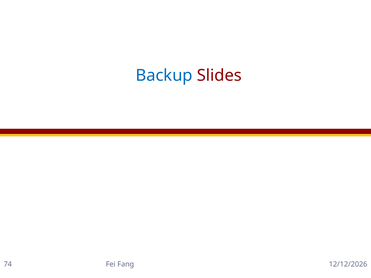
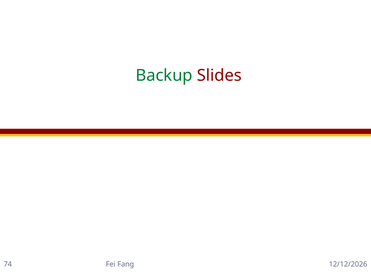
Backup colour: blue -> green (164, 76)
